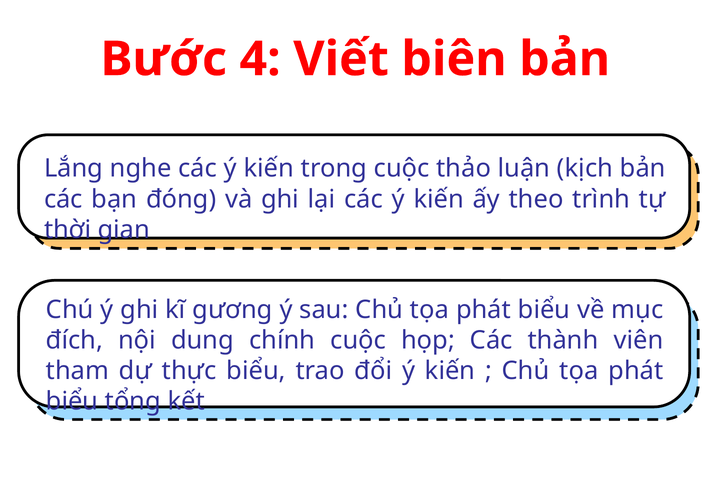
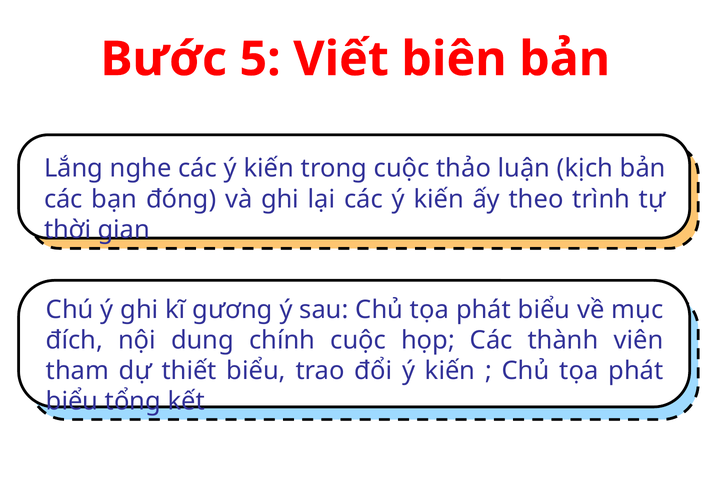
4: 4 -> 5 (260, 59)
thực: thực -> thiết (189, 371)
